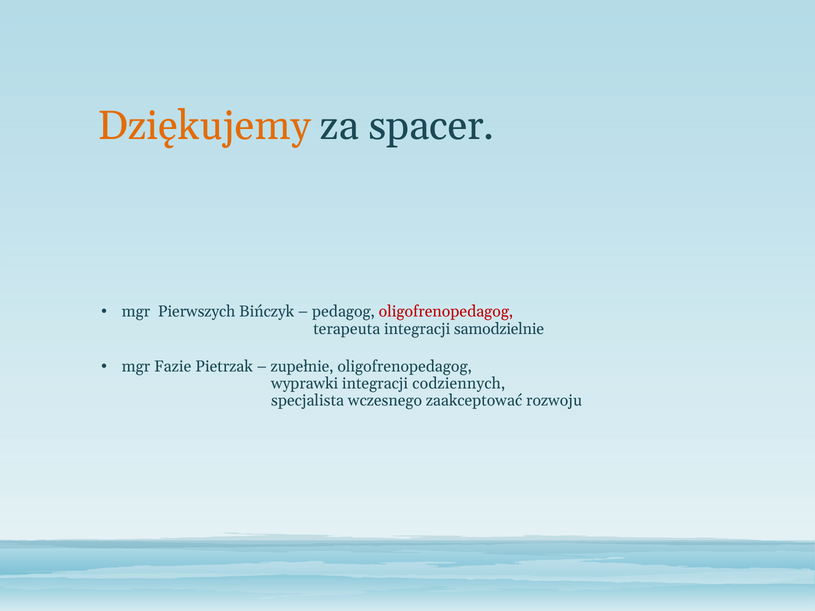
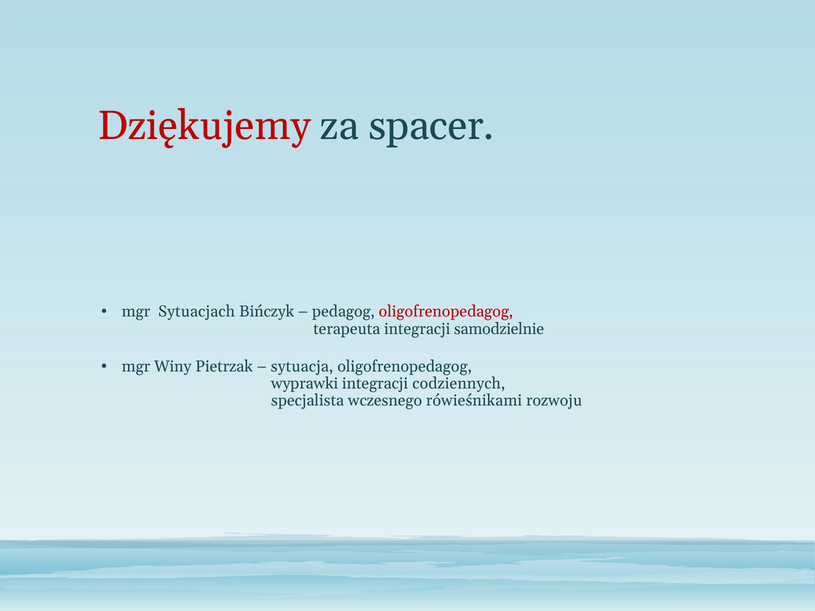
Dziękujemy colour: orange -> red (204, 126)
Pierwszych: Pierwszych -> Sytuacjach (197, 312)
Fazie: Fazie -> Winy (173, 367)
zupełnie: zupełnie -> sytuacja (302, 367)
zaakceptować: zaakceptować -> rówieśnikami (474, 401)
